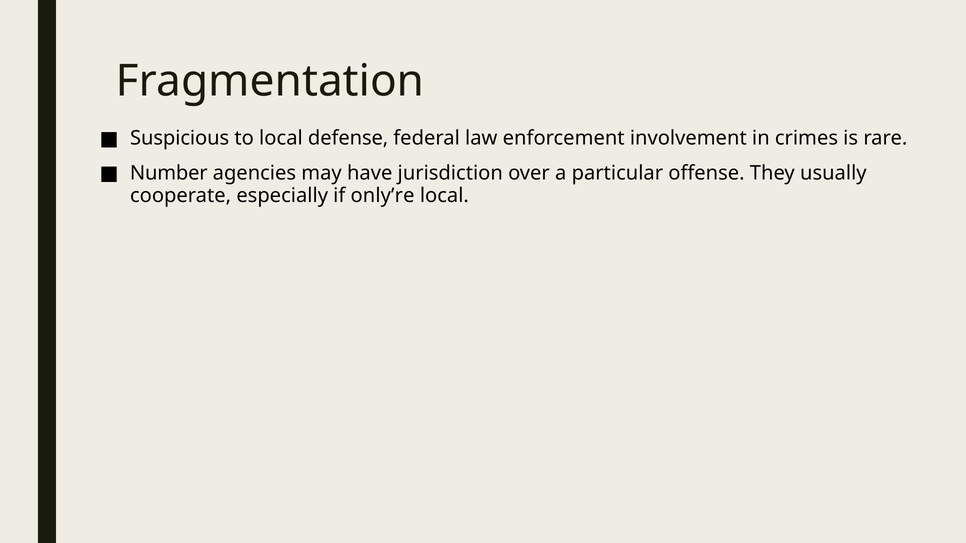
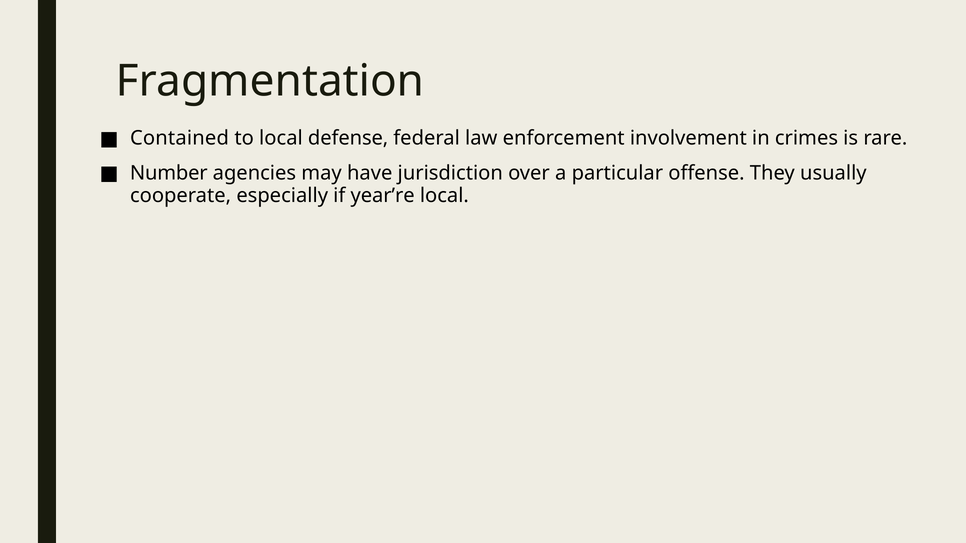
Suspicious: Suspicious -> Contained (179, 138)
only’re: only’re -> year’re (383, 196)
